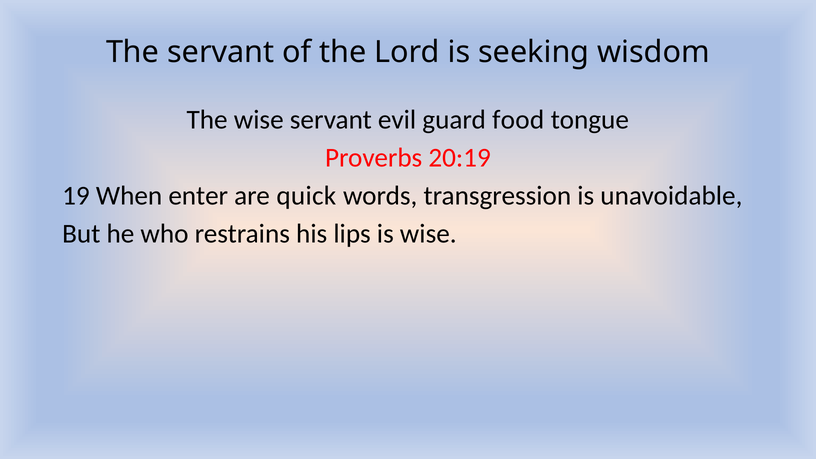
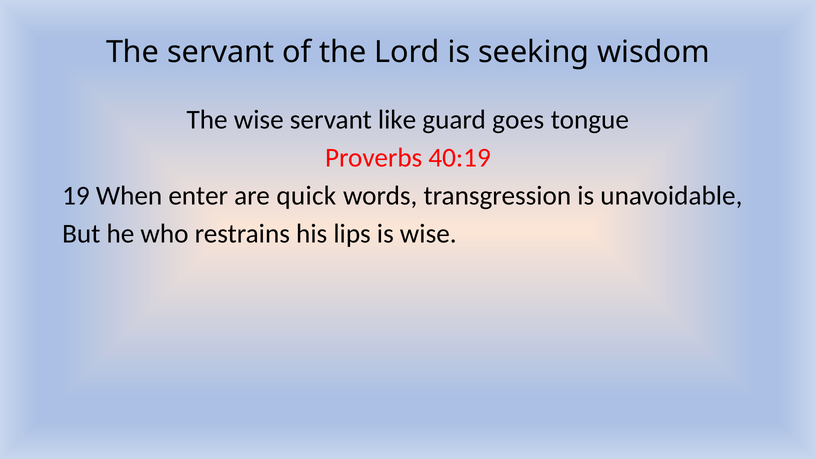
evil: evil -> like (397, 120)
food: food -> goes (518, 120)
20:19: 20:19 -> 40:19 (460, 158)
